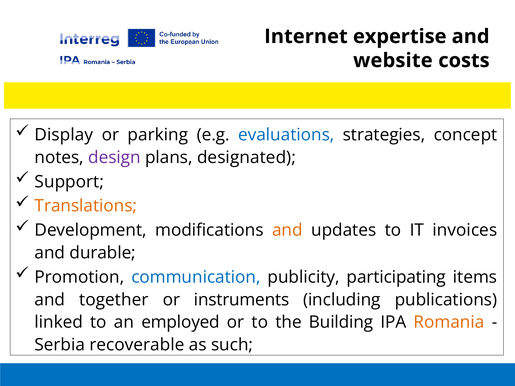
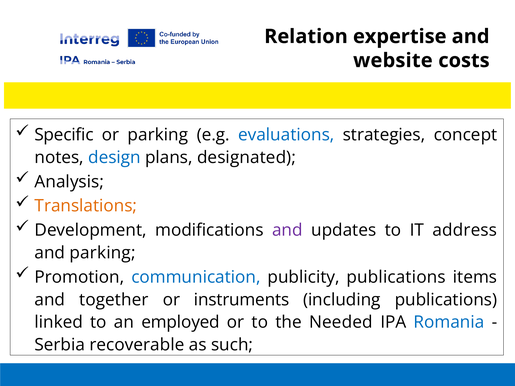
Internet: Internet -> Relation (306, 36)
Display: Display -> Specific (64, 135)
design colour: purple -> blue (114, 158)
Support: Support -> Analysis (69, 182)
and colour: orange -> purple (287, 230)
invoices: invoices -> address (465, 230)
and durable: durable -> parking (103, 253)
publicity participating: participating -> publications (396, 277)
Building: Building -> Needed (341, 323)
Romania colour: orange -> blue (449, 323)
